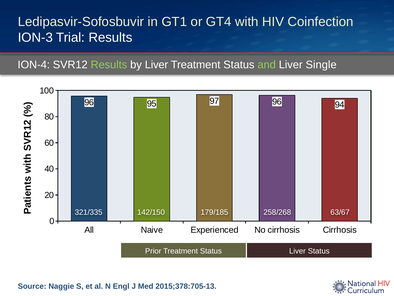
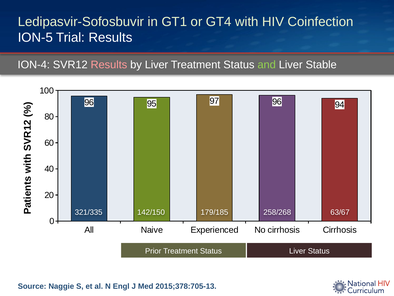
ION-3: ION-3 -> ION-5 (35, 37)
Results colour: light green -> pink (109, 65)
Single: Single -> Stable (321, 65)
